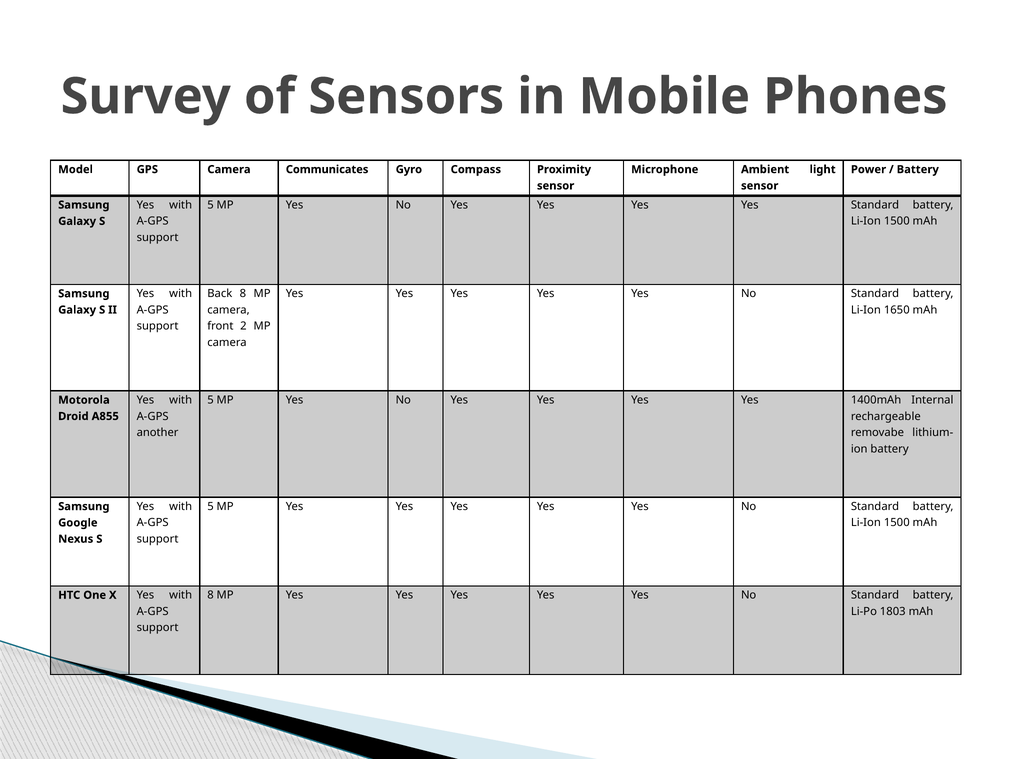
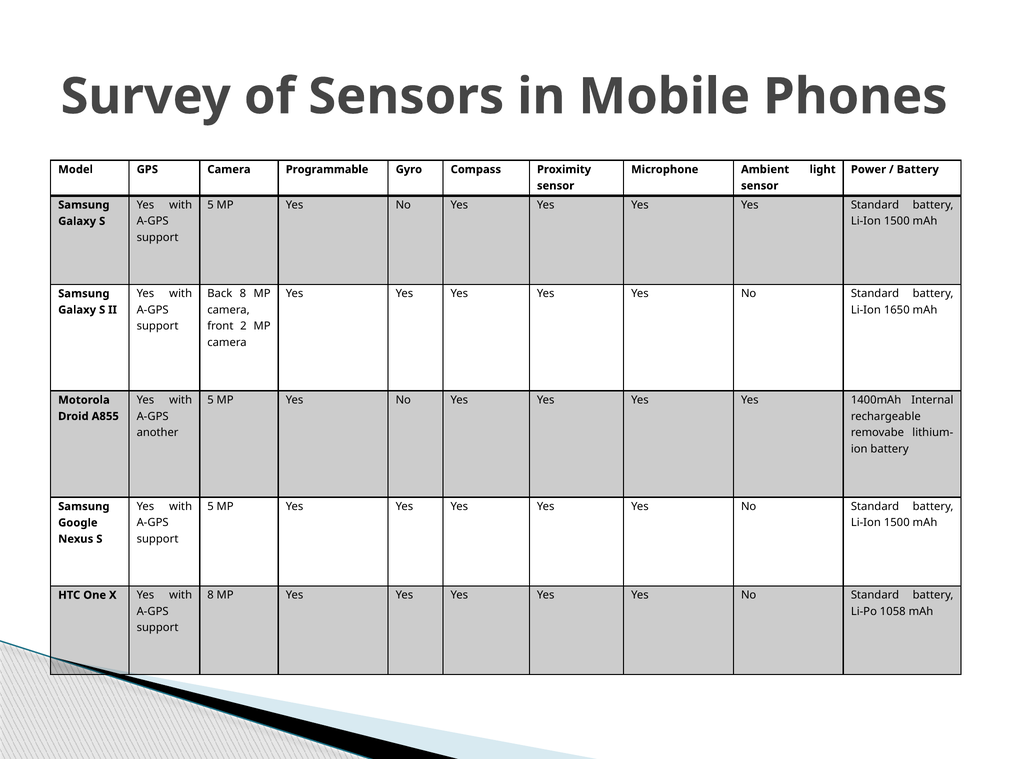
Communicates: Communicates -> Programmable (327, 169)
1803: 1803 -> 1058 (893, 611)
